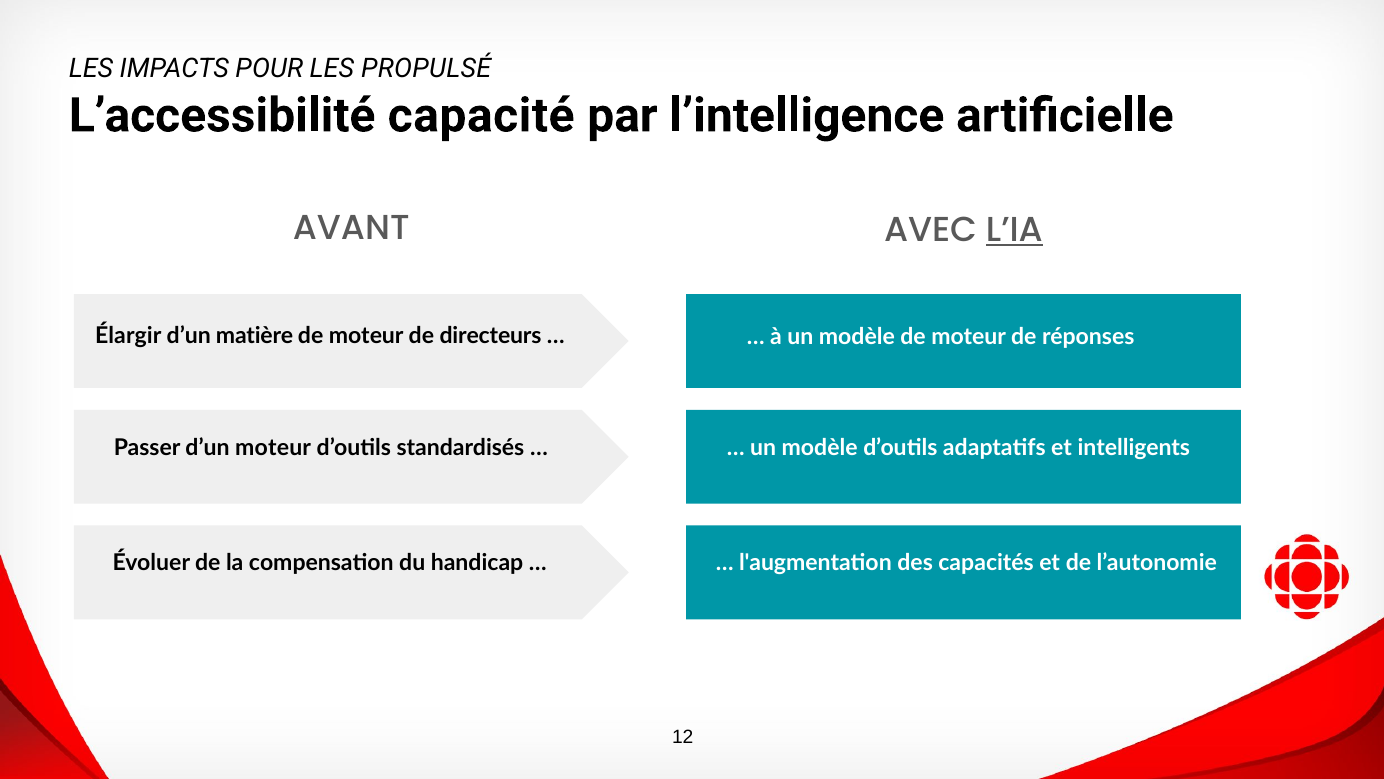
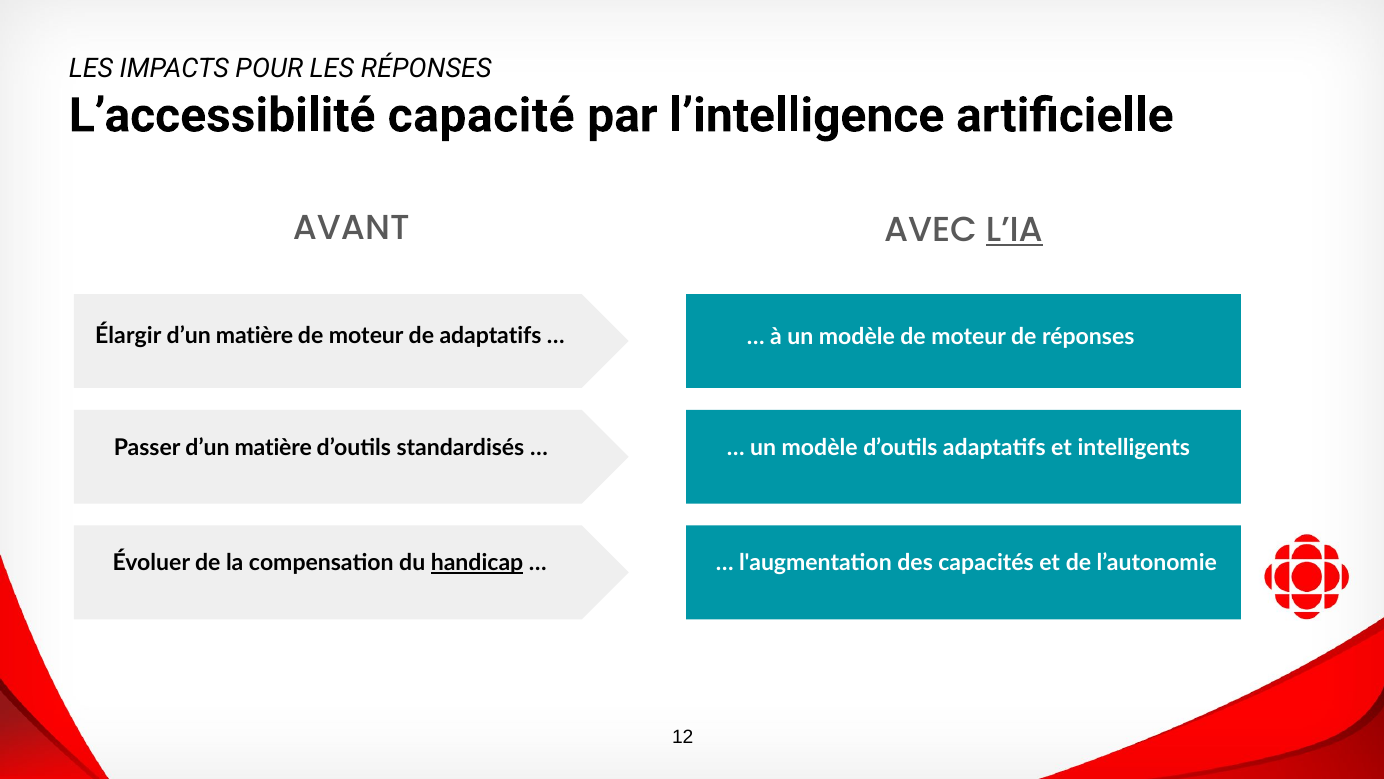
LES PROPULSÉ: PROPULSÉ -> RÉPONSES (426, 69)
de directeurs: directeurs -> adaptatifs (490, 336)
Passer d’un moteur: moteur -> matière (273, 447)
handicap underline: none -> present (477, 563)
